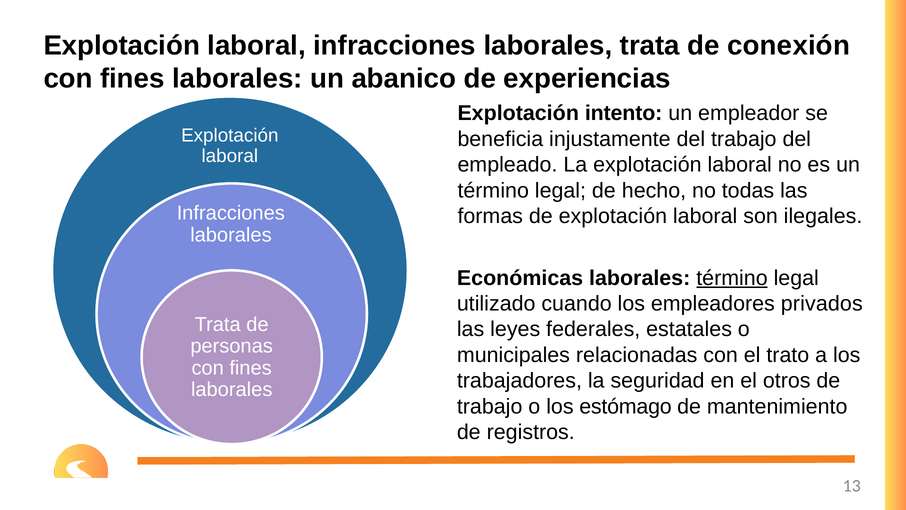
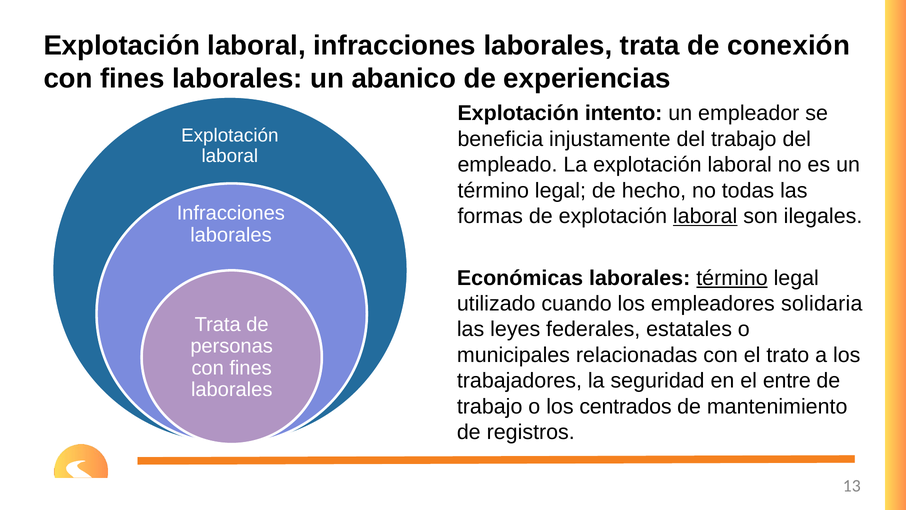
laboral underline: none -> present (705, 216)
privados: privados -> solidaria (822, 303)
otros: otros -> entre (787, 381)
estómago: estómago -> centrados (625, 406)
